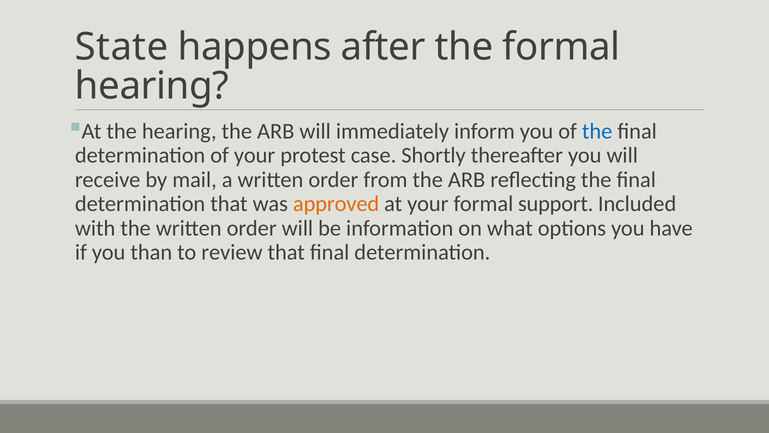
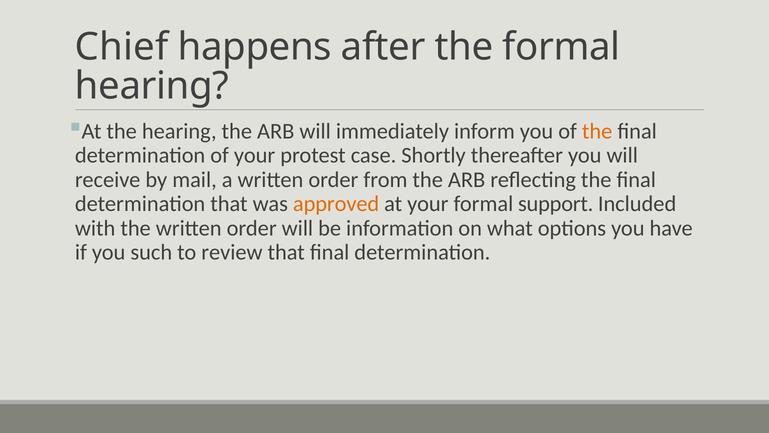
State: State -> Chief (122, 47)
the colour: blue -> orange (597, 131)
than: than -> such (151, 252)
